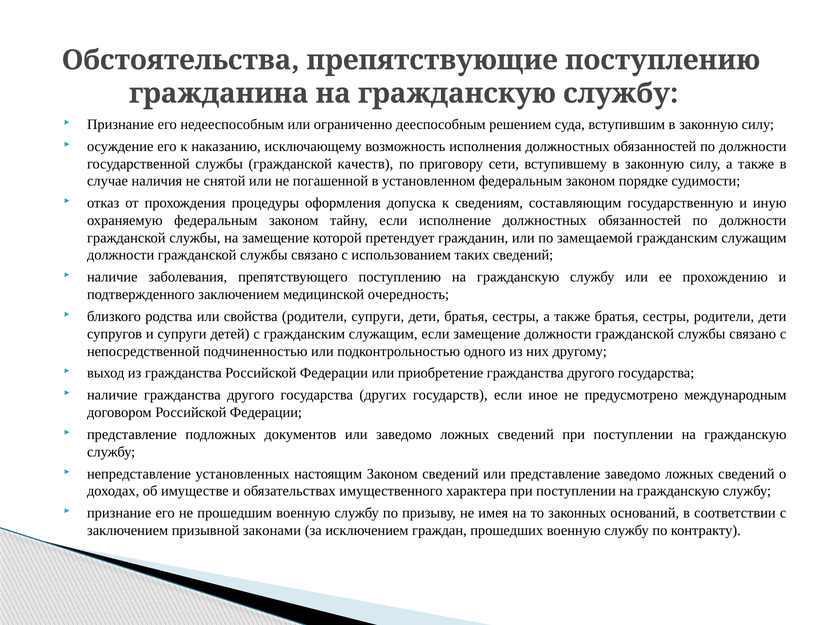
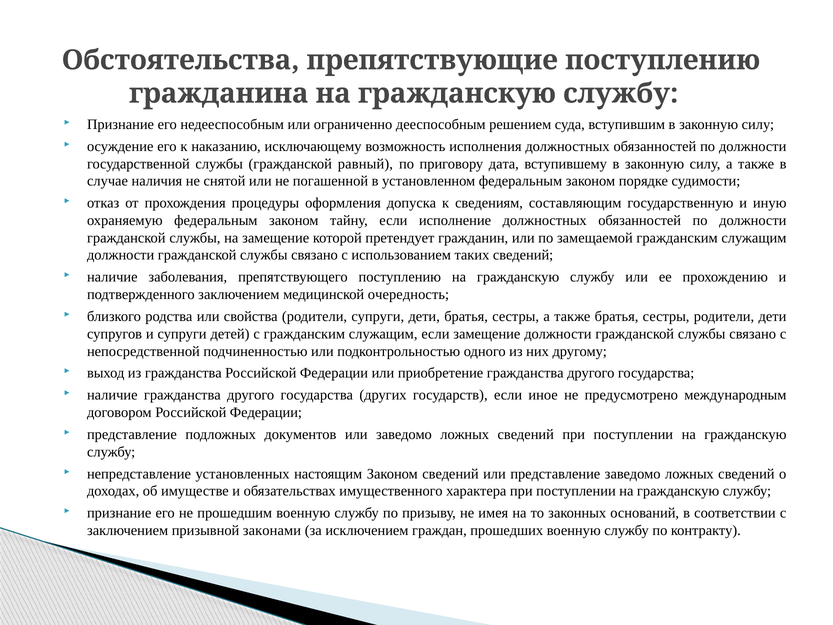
качеств: качеств -> равный (365, 164)
сети: сети -> дата (504, 164)
